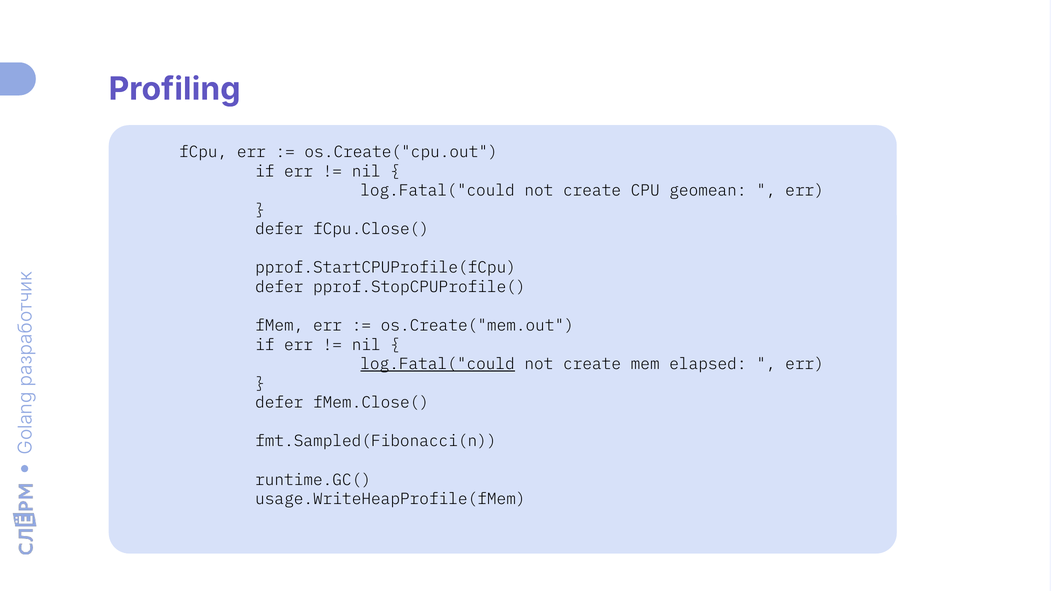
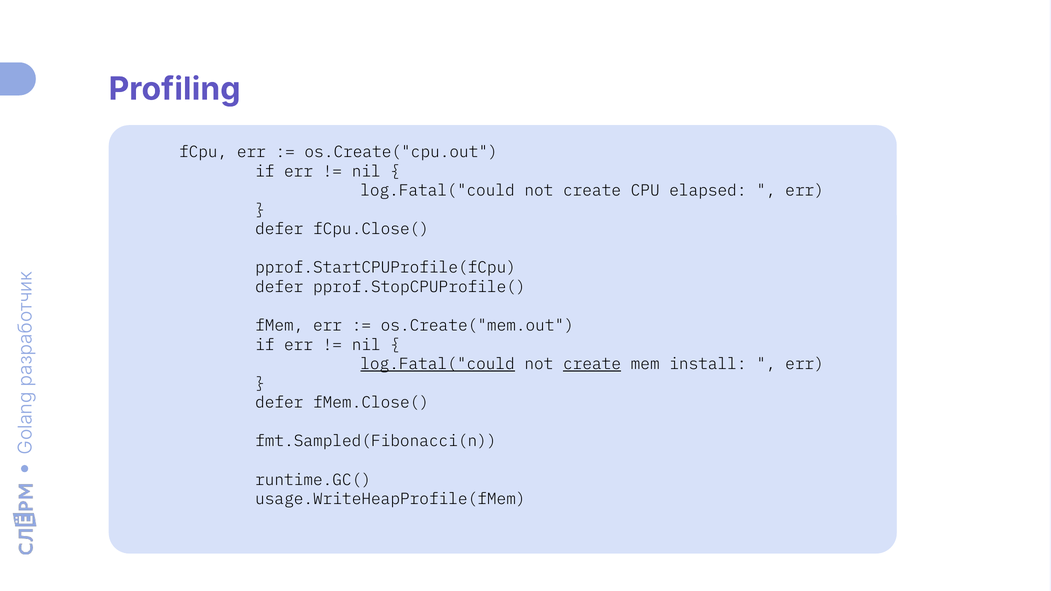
geomean: geomean -> elapsed (708, 191)
create underline: none -> present (592, 364)
elapsed: elapsed -> install (708, 364)
